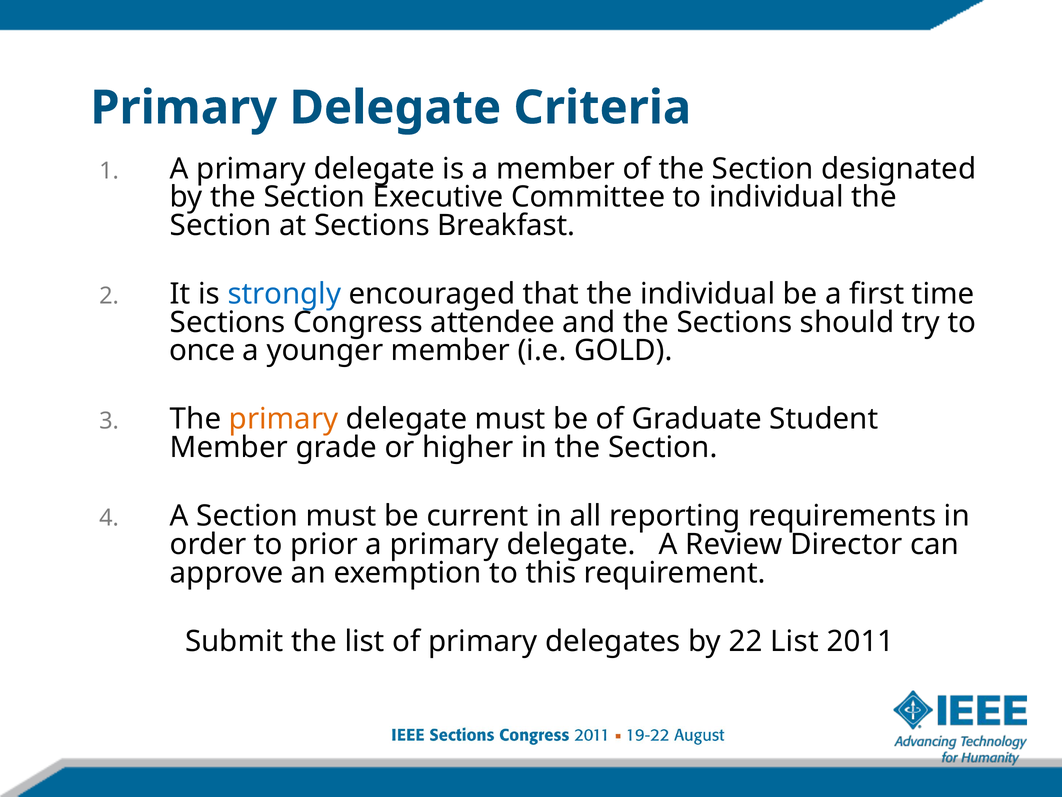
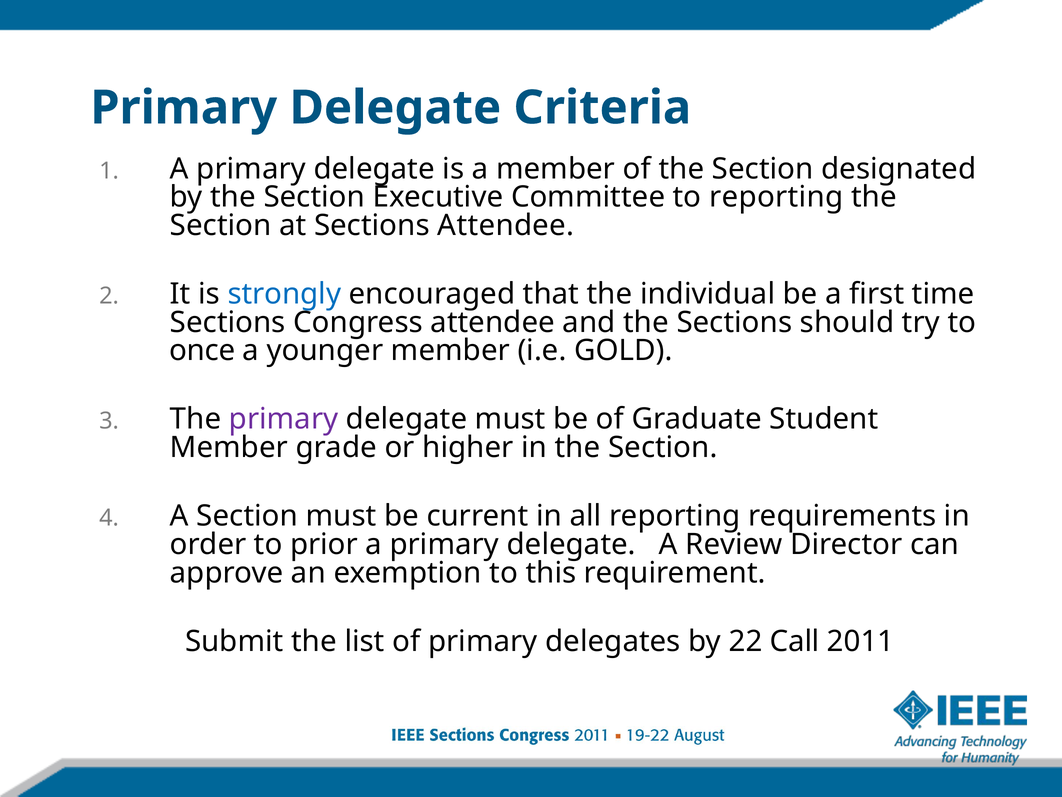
to individual: individual -> reporting (776, 197)
Sections Breakfast: Breakfast -> Attendee (506, 225)
primary colour: orange -> purple (284, 419)
22 List: List -> Call (795, 641)
